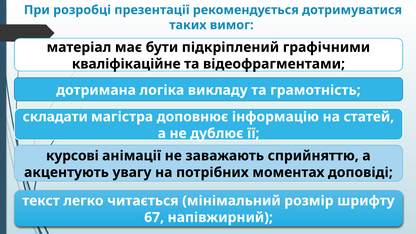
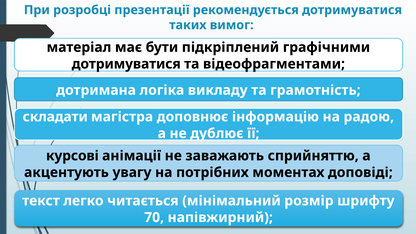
кваліфікаційне: кваліфікаційне -> дотримуватися (126, 64)
статей: статей -> радою (369, 117)
67: 67 -> 70 (154, 217)
